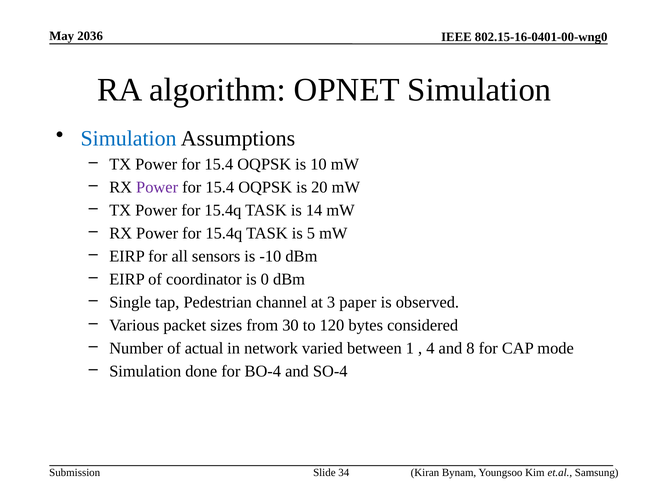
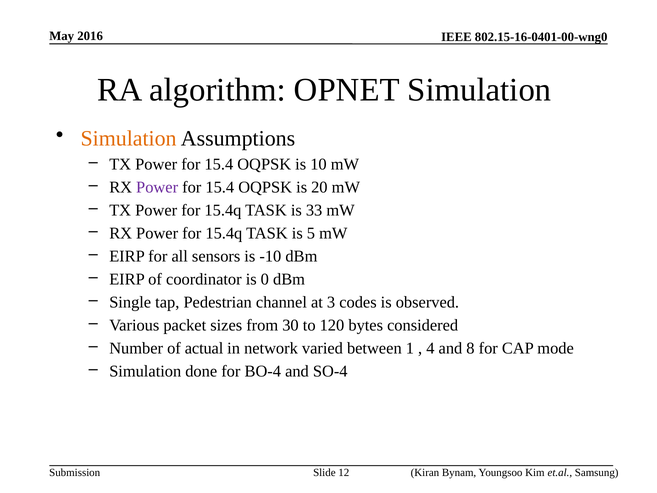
2036: 2036 -> 2016 (90, 36)
Simulation colour: blue -> orange (129, 138)
14: 14 -> 33 (314, 210)
paper: paper -> codes (358, 302)
34: 34 -> 12 (344, 473)
